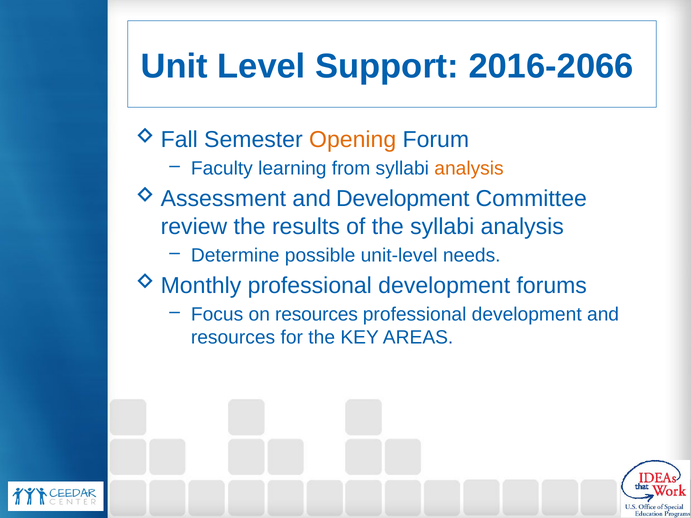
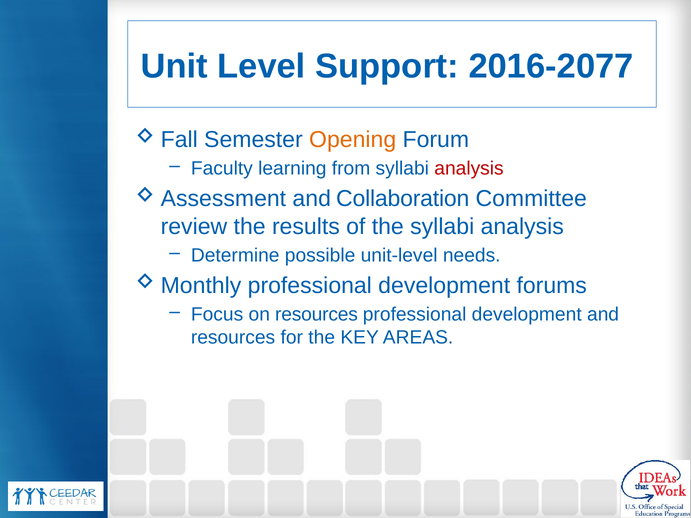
2016-2066: 2016-2066 -> 2016-2077 (551, 66)
analysis colour: orange -> red (469, 169)
and Development: Development -> Collaboration (403, 199)
